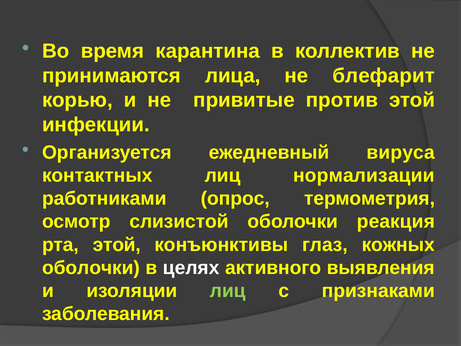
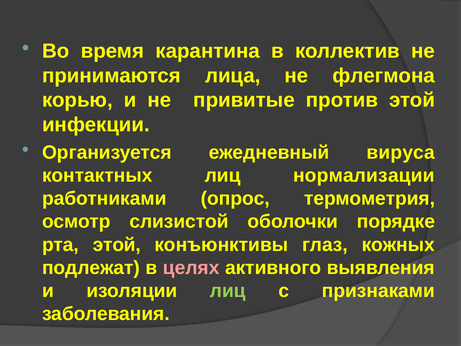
блефарит: блефарит -> флегмона (384, 76)
реакция: реакция -> порядке (396, 221)
оболочки: оболочки -> подлежат (91, 268)
целях colour: white -> pink (191, 268)
